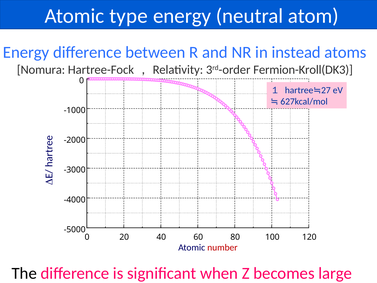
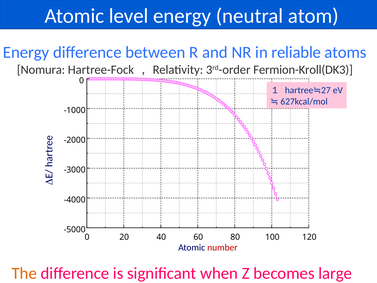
type: type -> level (129, 16)
instead: instead -> reliable (296, 52)
The colour: black -> orange (24, 273)
